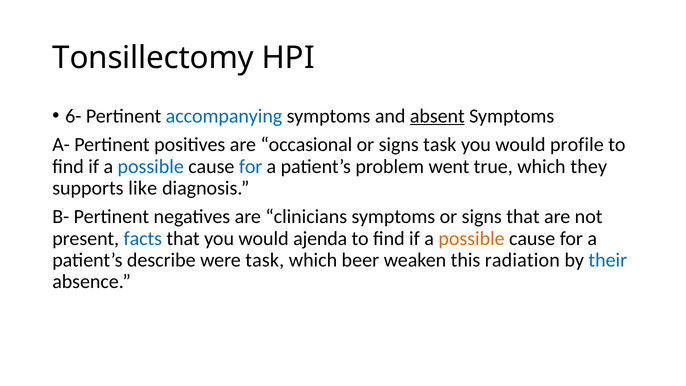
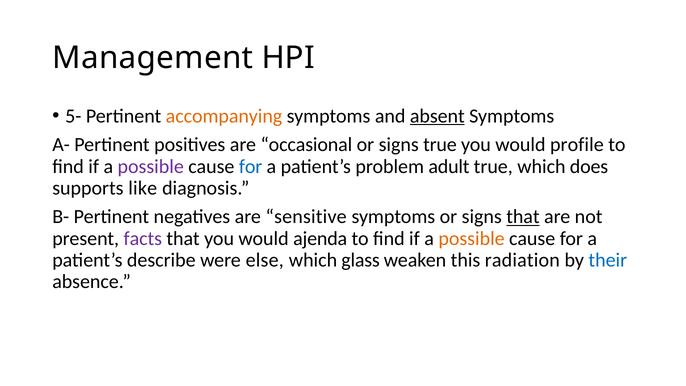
Tonsillectomy: Tonsillectomy -> Management (153, 58)
6-: 6- -> 5- (73, 116)
accompanying colour: blue -> orange (224, 116)
signs task: task -> true (440, 145)
possible colour: blue -> purple (151, 166)
went: went -> adult (449, 166)
they: they -> does (589, 166)
clinicians: clinicians -> sensitive (306, 217)
that underline: none -> present (523, 217)
facts colour: blue -> purple (143, 238)
were task: task -> else (265, 260)
beer: beer -> glass (361, 260)
